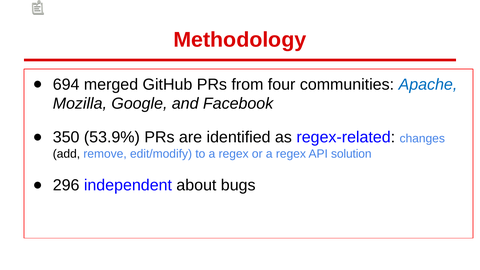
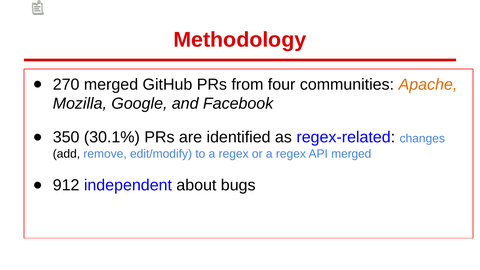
694: 694 -> 270 (66, 85)
Apache colour: blue -> orange (428, 85)
53.9%: 53.9% -> 30.1% (112, 137)
API solution: solution -> merged (351, 154)
296: 296 -> 912 (66, 185)
